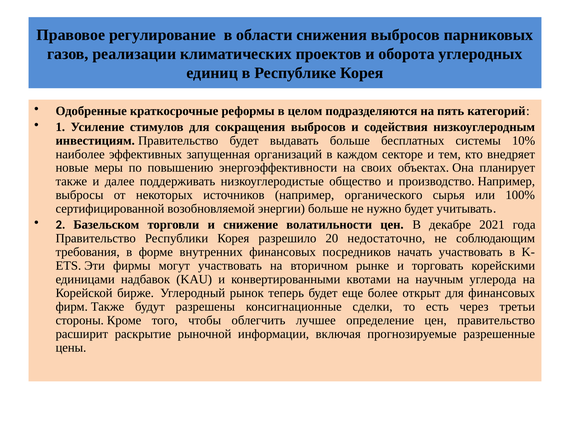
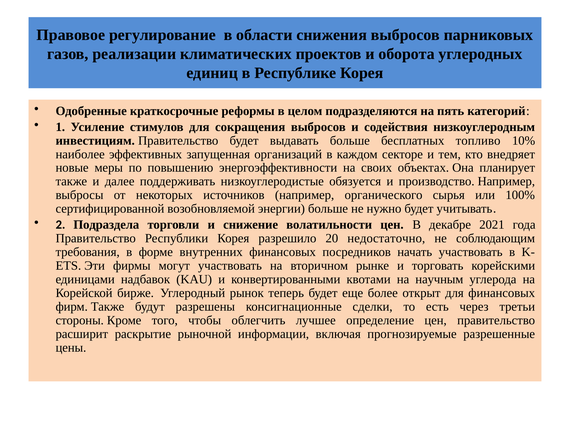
системы: системы -> топливо (478, 141)
общество: общество -> обязуется (355, 182)
Базельском: Базельском -> Подраздела (106, 225)
